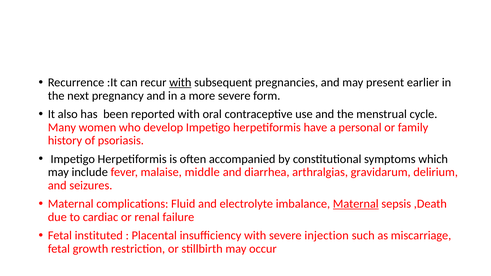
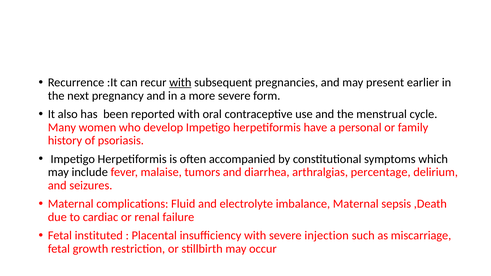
middle: middle -> tumors (202, 172)
gravidarum: gravidarum -> percentage (381, 172)
Maternal underline: present -> none (356, 204)
